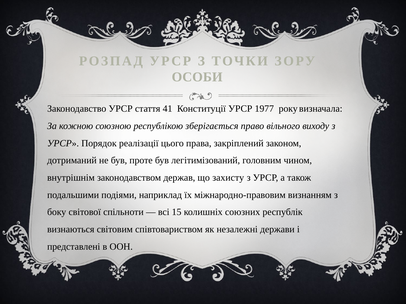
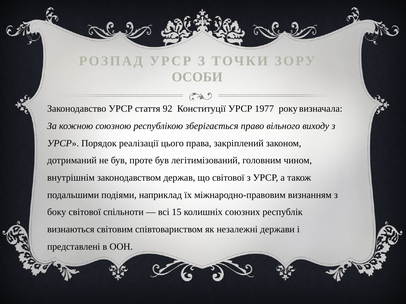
41: 41 -> 92 (168, 109)
що захисту: захисту -> світової (228, 178)
